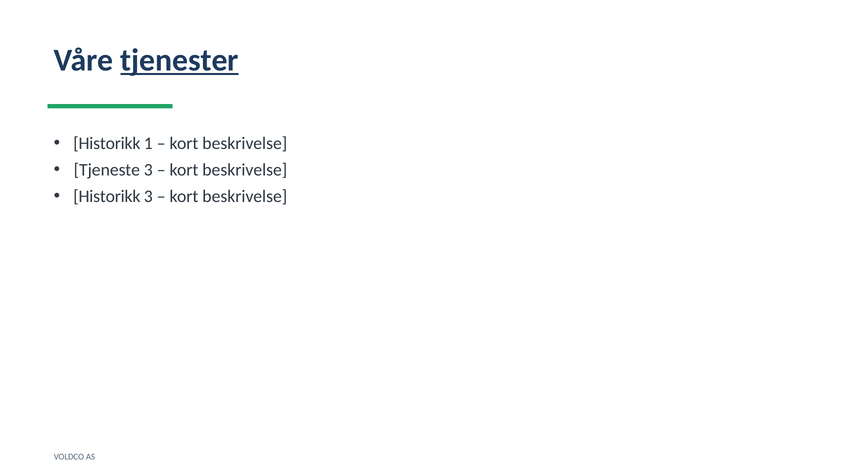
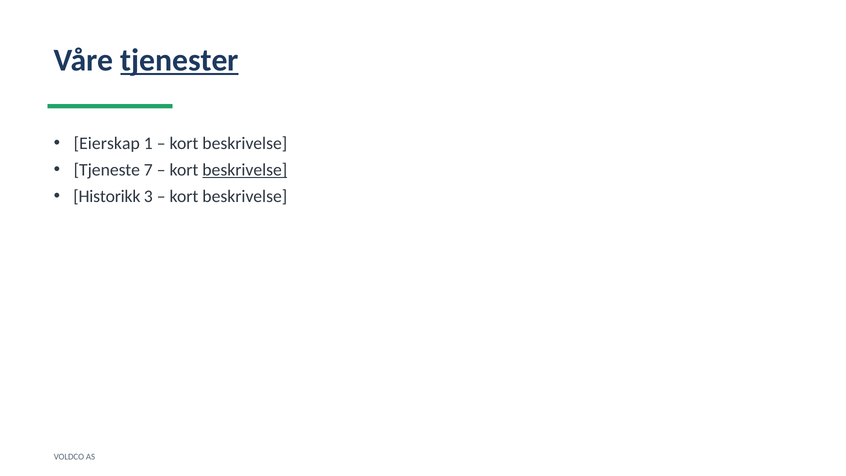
Historikk: Historikk -> Eierskap (107, 143)
Tjeneste 3: 3 -> 7 (148, 170)
beskrivelse underline: none -> present (245, 170)
